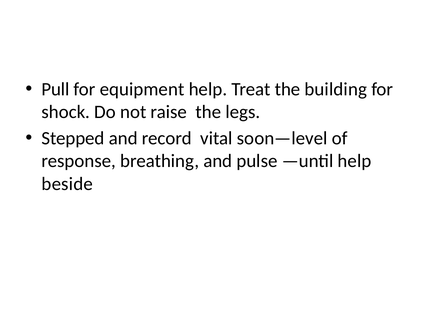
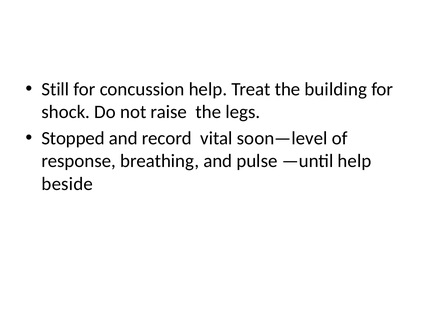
Pull: Pull -> Still (55, 89)
equipment: equipment -> concussion (142, 89)
Stepped: Stepped -> Stopped (73, 138)
